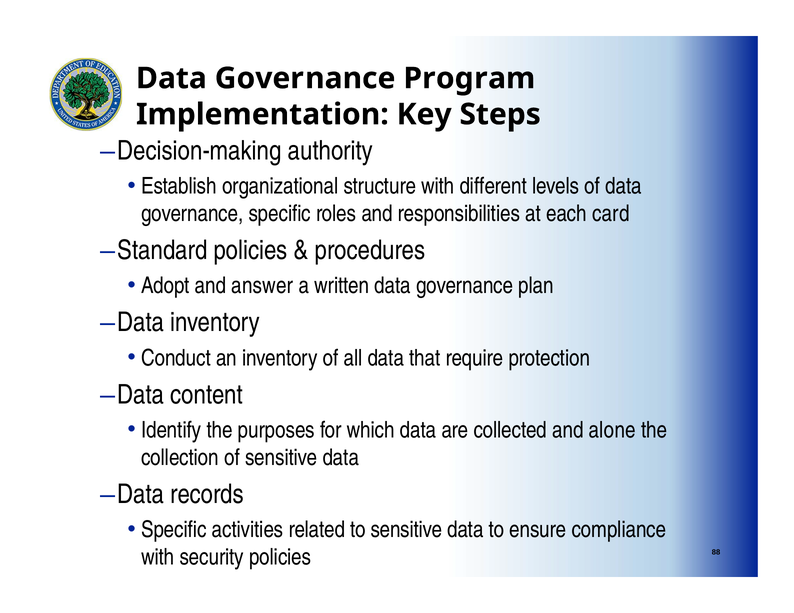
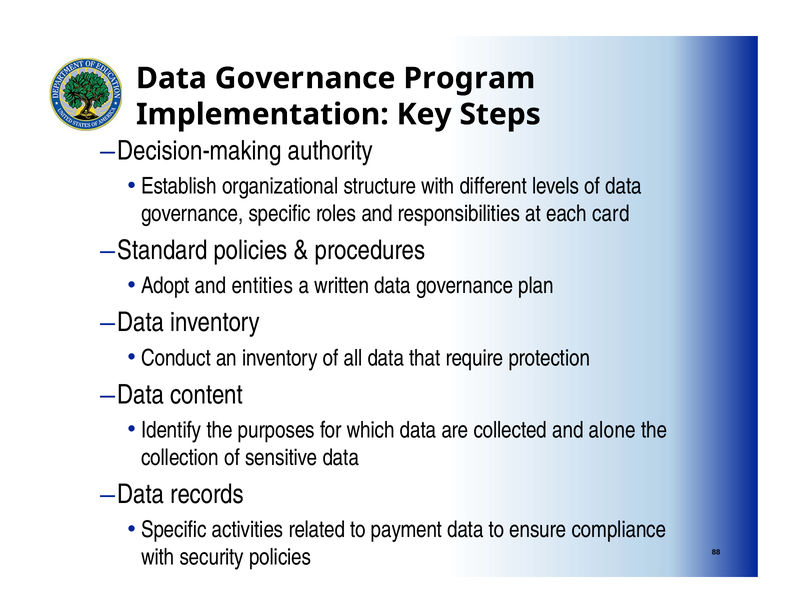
answer: answer -> entities (262, 286)
to sensitive: sensitive -> payment (407, 530)
